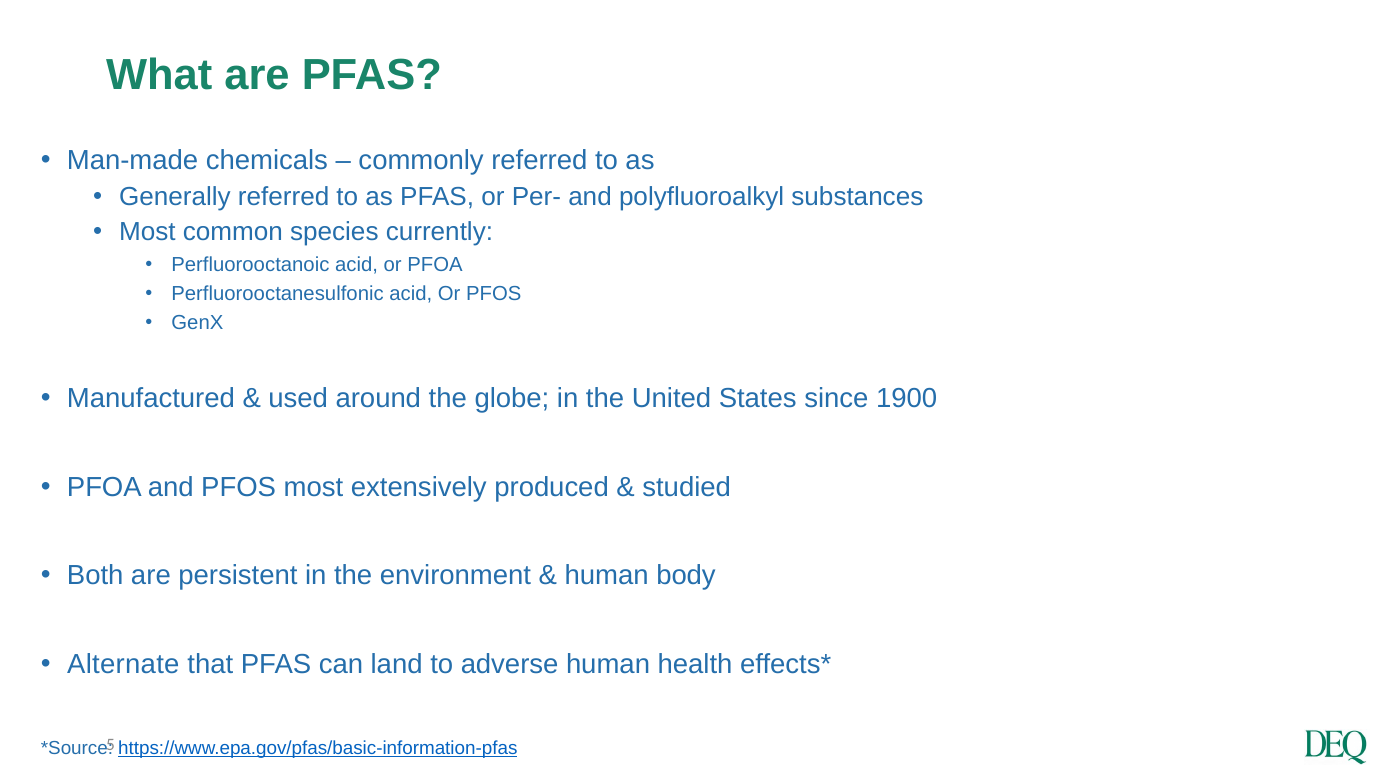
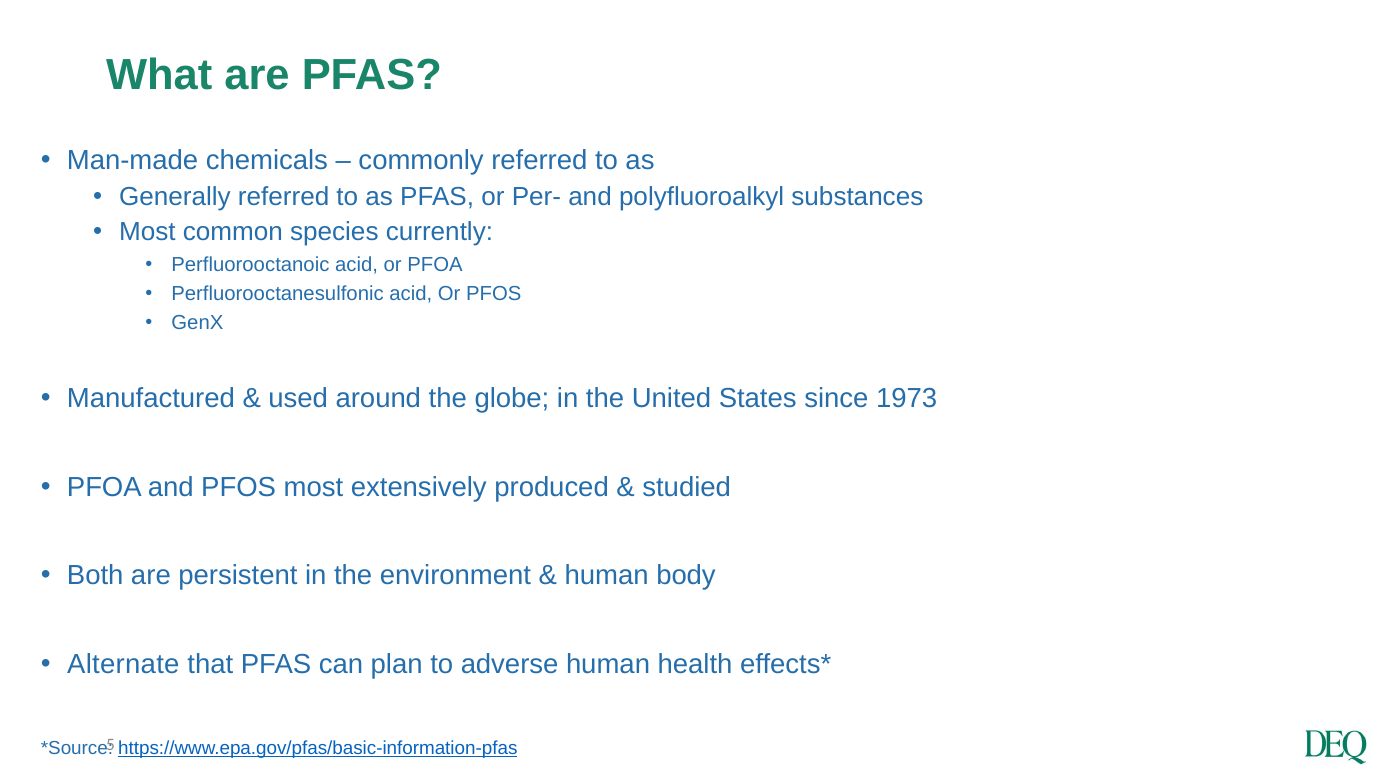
1900: 1900 -> 1973 (907, 399)
land: land -> plan (397, 664)
